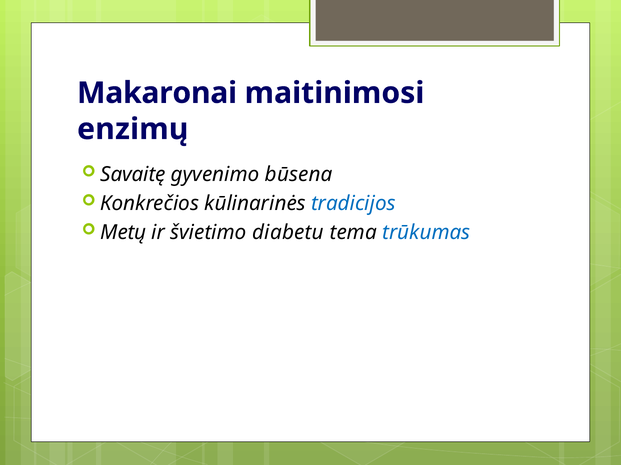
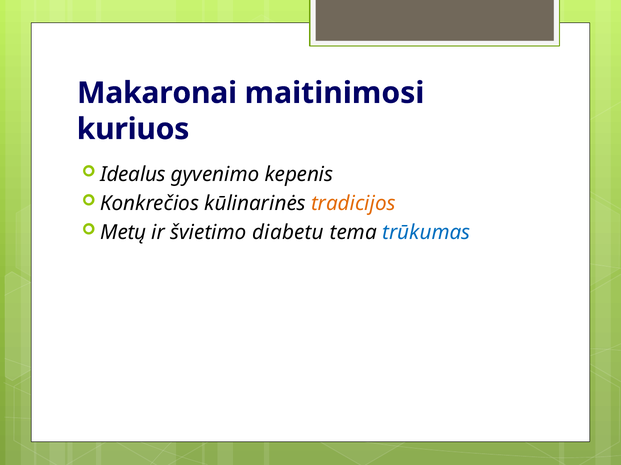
enzimų: enzimų -> kuriuos (133, 129)
Savaitę: Savaitę -> Idealus (133, 175)
būsena: būsena -> kepenis (299, 175)
tradicijos colour: blue -> orange (353, 204)
